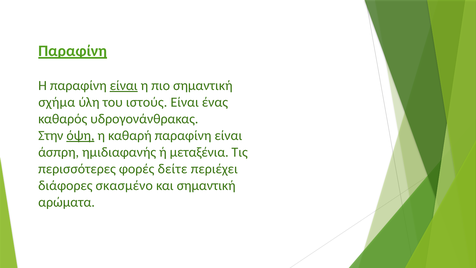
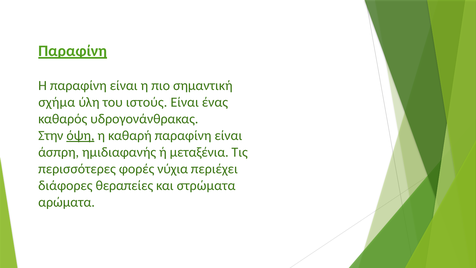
είναι underline: present -> none (124, 85)
δείτε: δείτε -> νύχια (173, 169)
σκασμένο: σκασμένο -> θεραπείες (124, 185)
και σημαντική: σημαντική -> στρώματα (206, 185)
